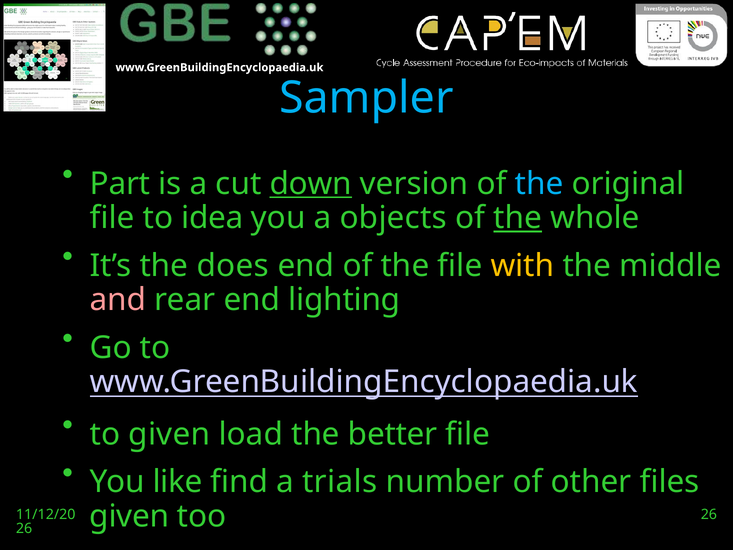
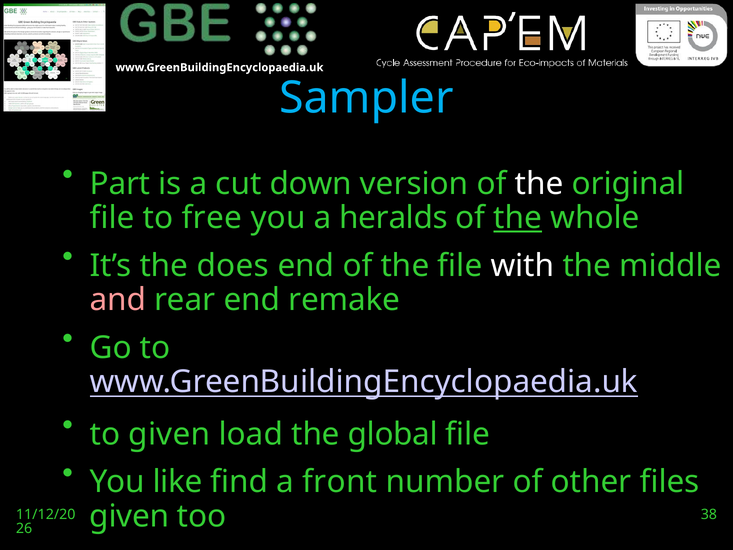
down underline: present -> none (311, 184)
the colour: light blue -> white (539, 184)
idea: idea -> free (212, 218)
objects: objects -> heralds (394, 218)
with colour: yellow -> white (522, 266)
lighting: lighting -> remake (344, 300)
better: better -> global (393, 434)
trials: trials -> front (340, 482)
too 26: 26 -> 38 (709, 514)
